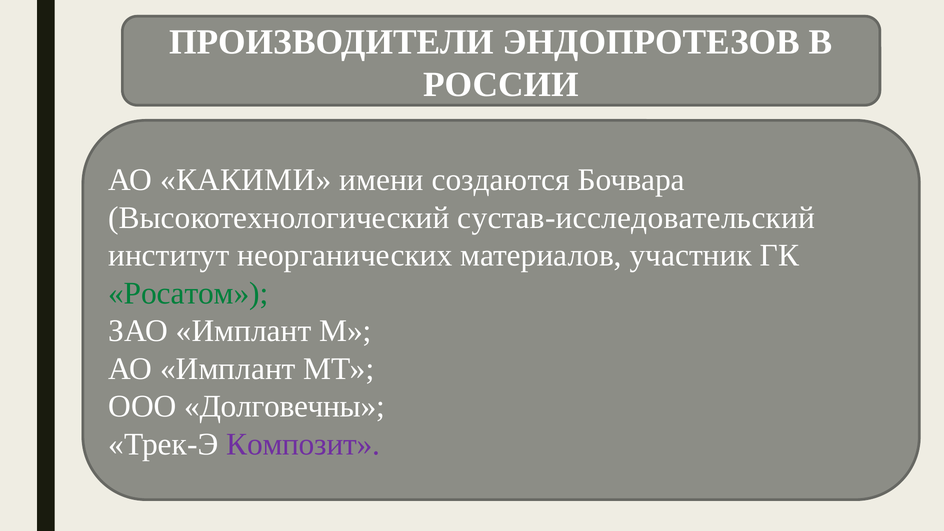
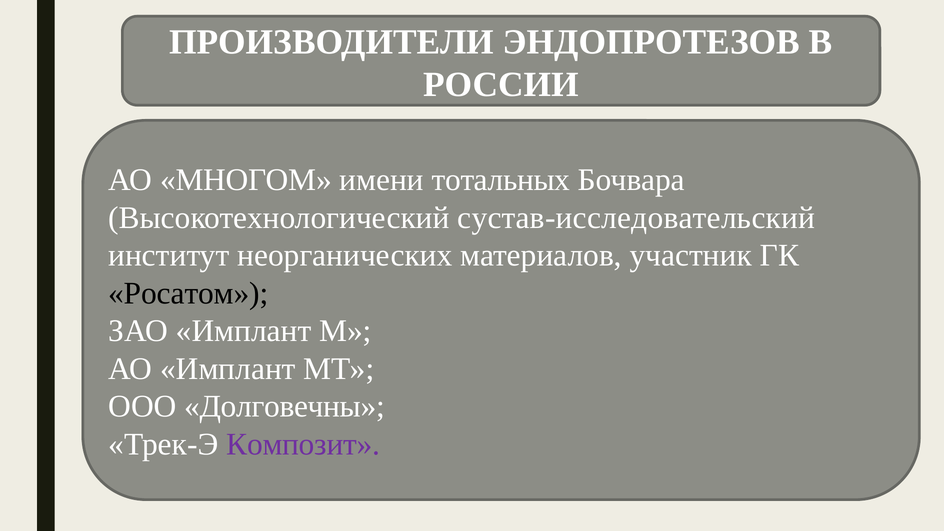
КАКИМИ: КАКИМИ -> МНОГОМ (246, 180)
создаются: создаются -> тотальных (501, 180)
Росатом colour: green -> black (188, 293)
